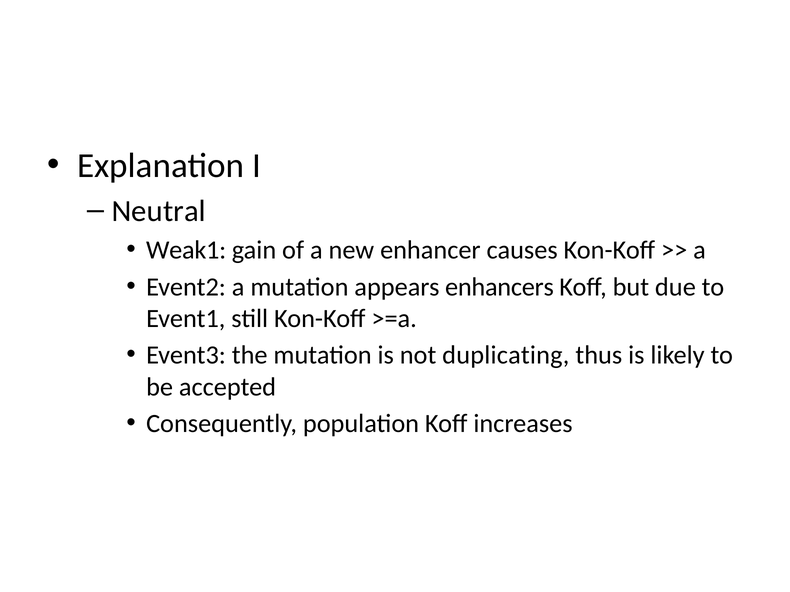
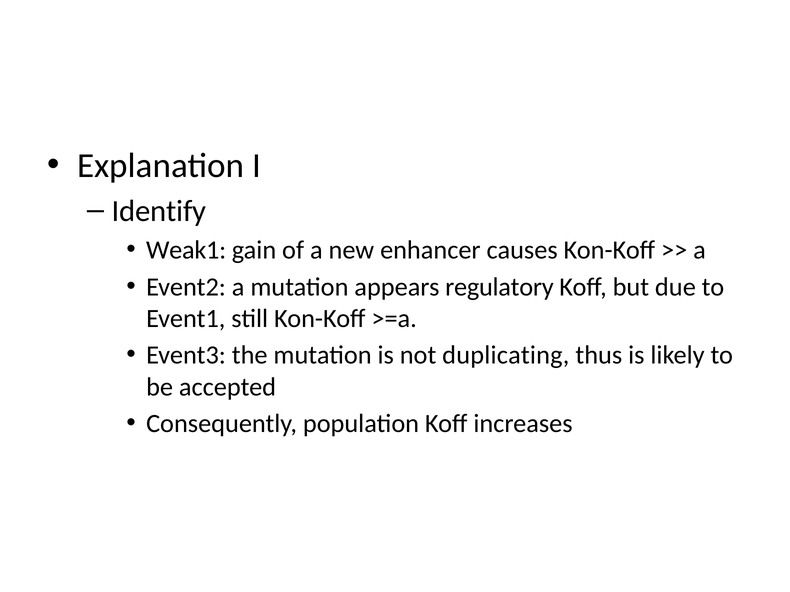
Neutral: Neutral -> Identify (159, 211)
enhancers: enhancers -> regulatory (499, 287)
